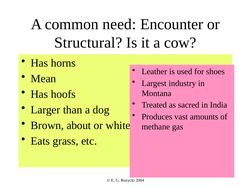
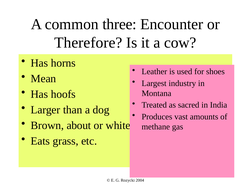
need: need -> three (119, 24)
Structural: Structural -> Therefore (88, 43)
